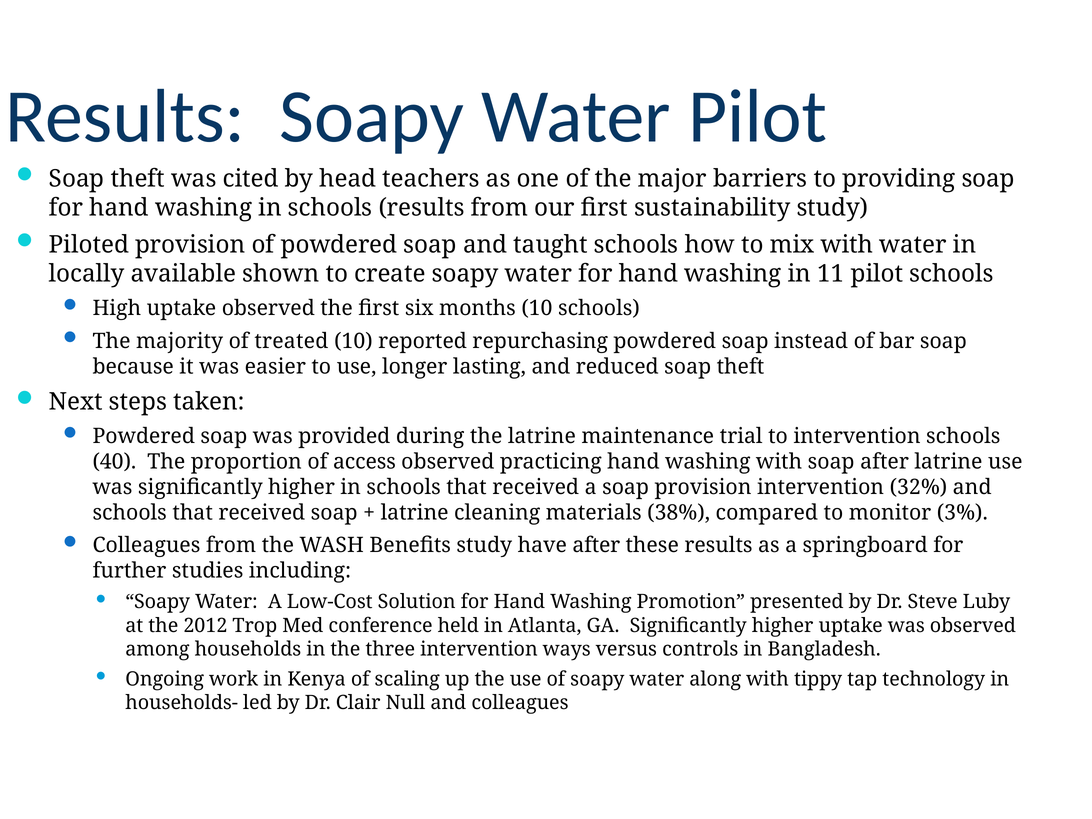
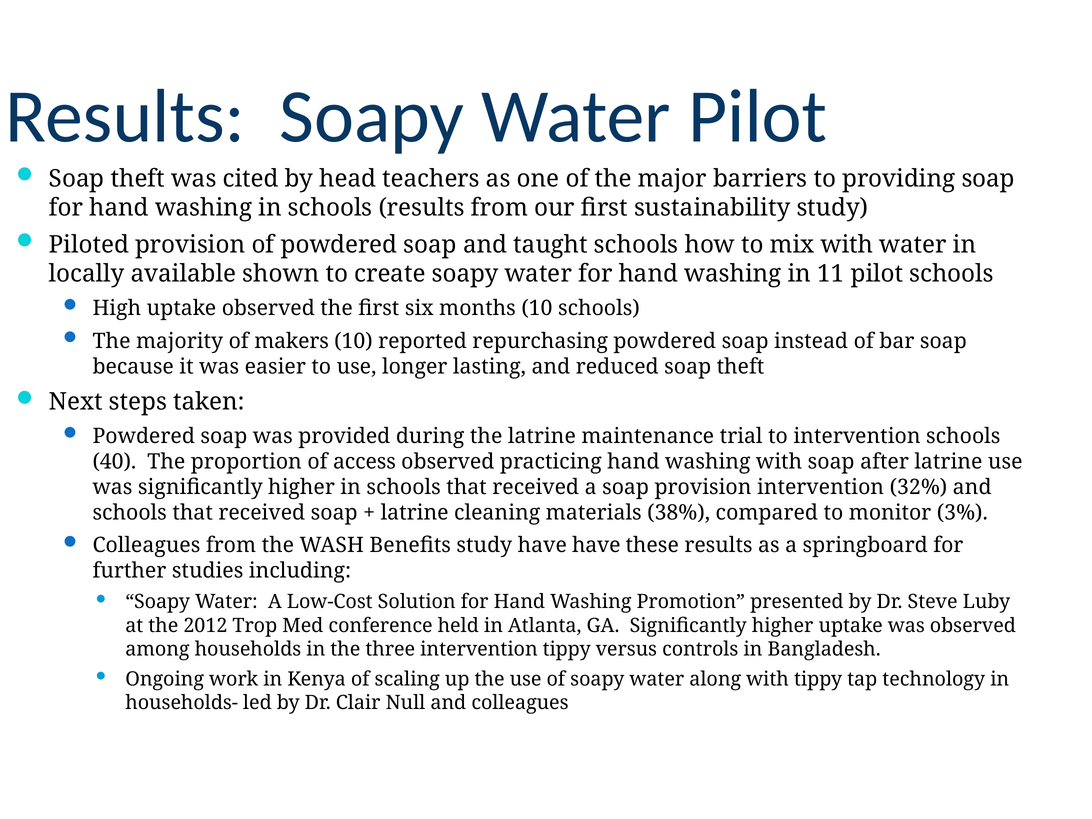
treated: treated -> makers (292, 341)
have after: after -> have (596, 545)
intervention ways: ways -> tippy (567, 649)
